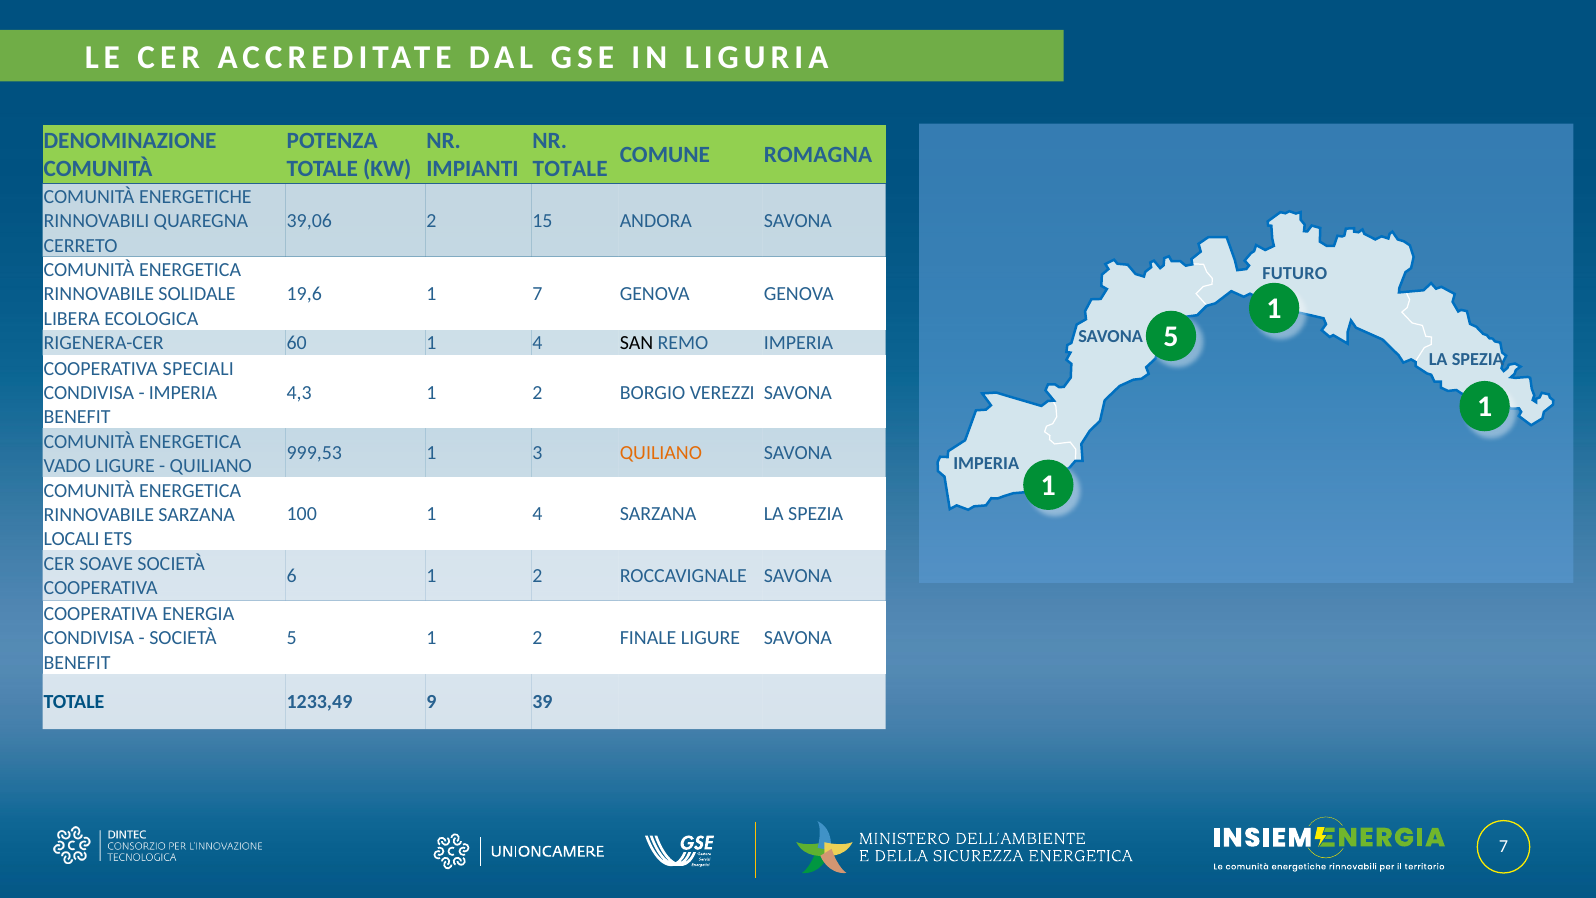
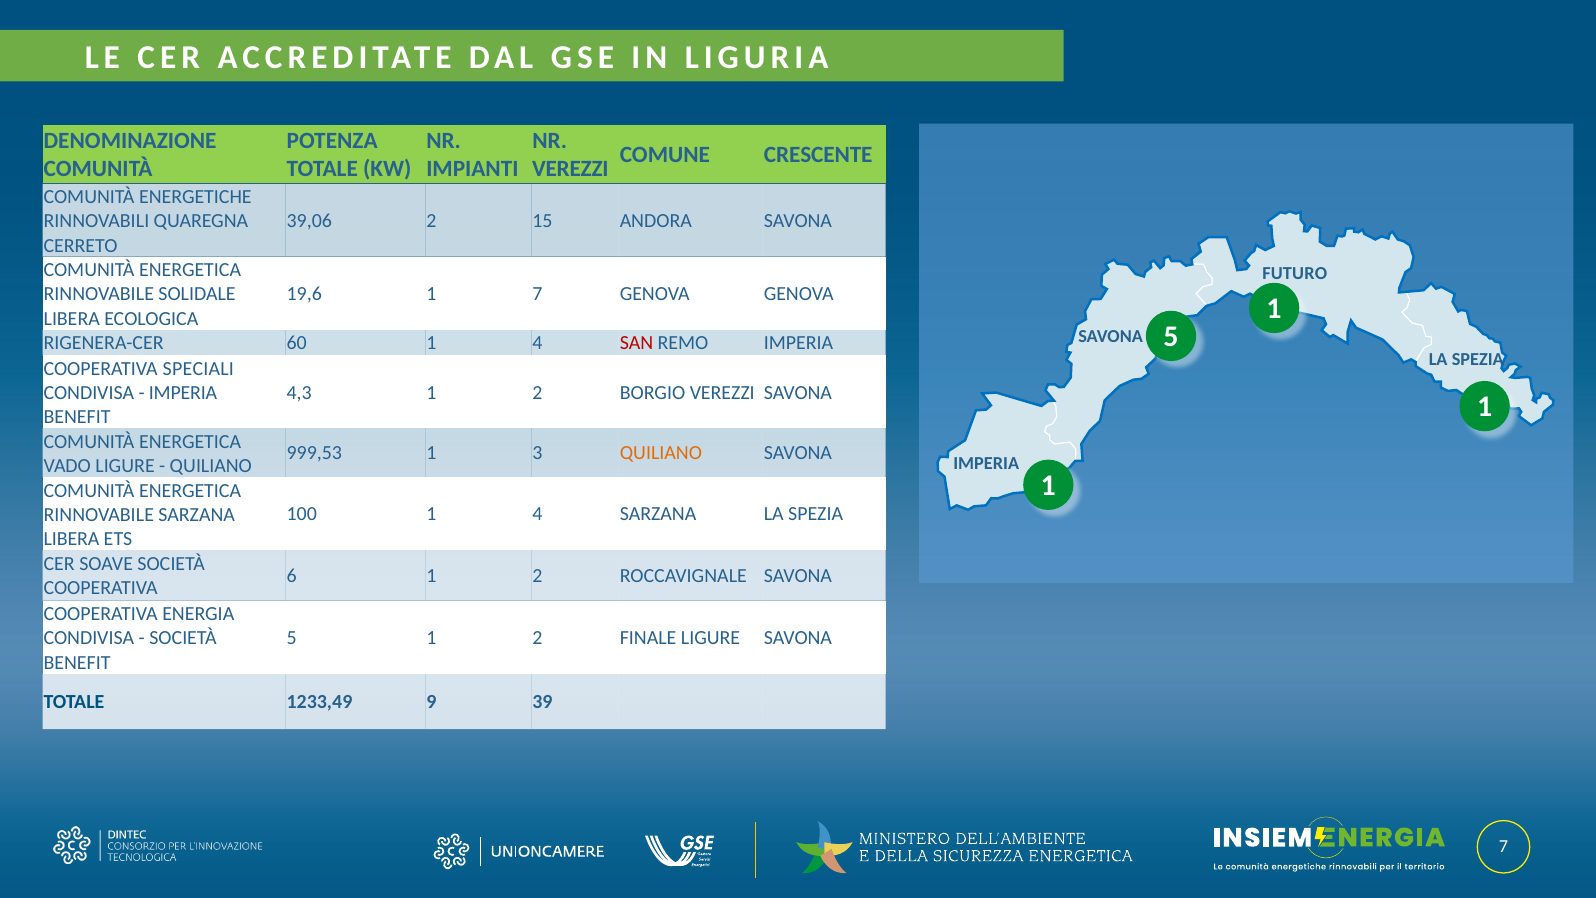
ROMAGNA: ROMAGNA -> CRESCENTE (818, 155)
TOTALE: TOTALE -> VEREZZI (570, 169)
SAN colour: black -> red (637, 343)
LOCALI: LOCALI -> LIBERA (72, 539)
